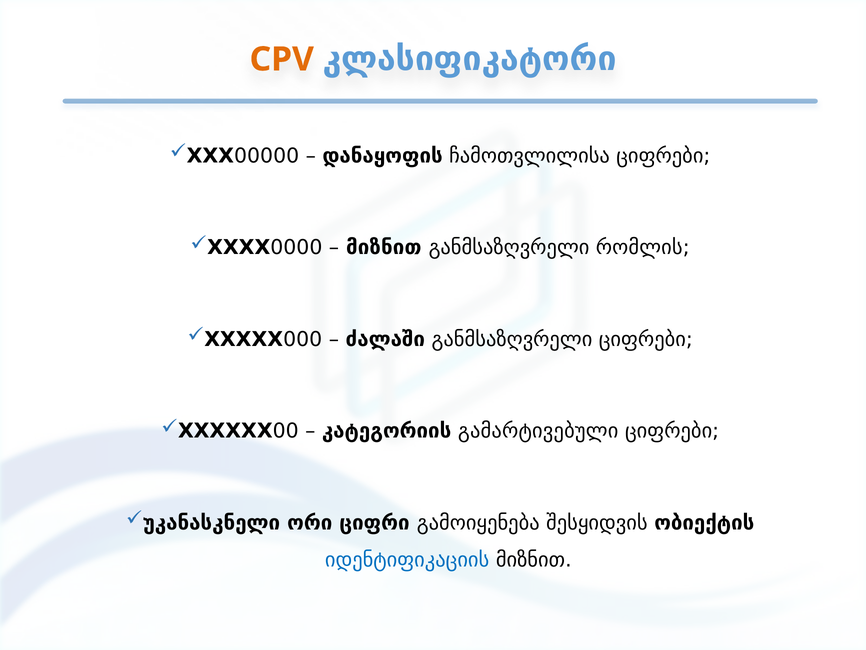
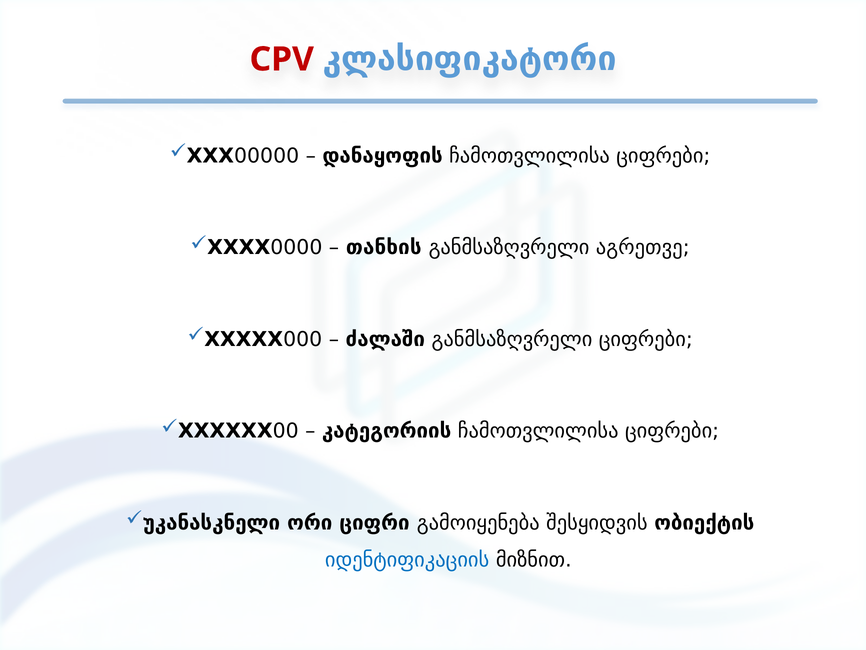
CPV colour: orange -> red (282, 59)
მიზნით: მიზნით -> თანხის (384, 247)
რომლის: რომლის -> აგრეთვე (643, 247)
კატეგორიის გამარტივებული: გამარტივებული -> ჩამოთვლილისა (538, 431)
